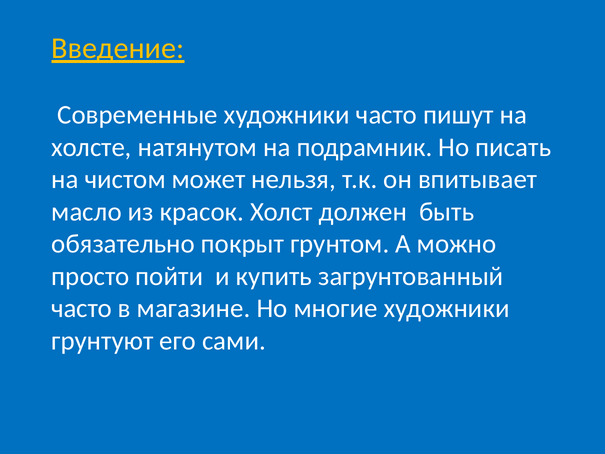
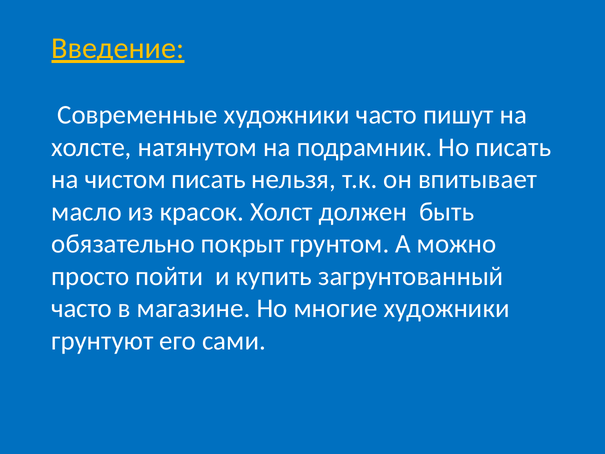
чистом может: может -> писать (209, 179)
